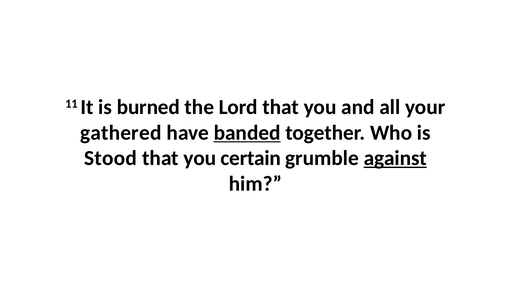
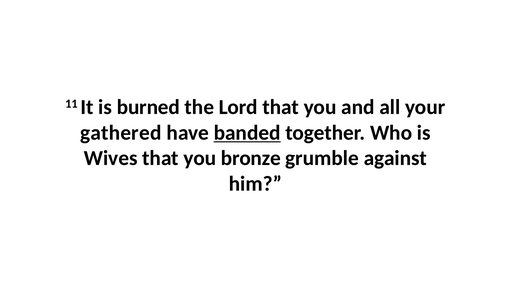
Stood: Stood -> Wives (111, 158)
certain: certain -> bronze (251, 158)
against underline: present -> none (395, 158)
